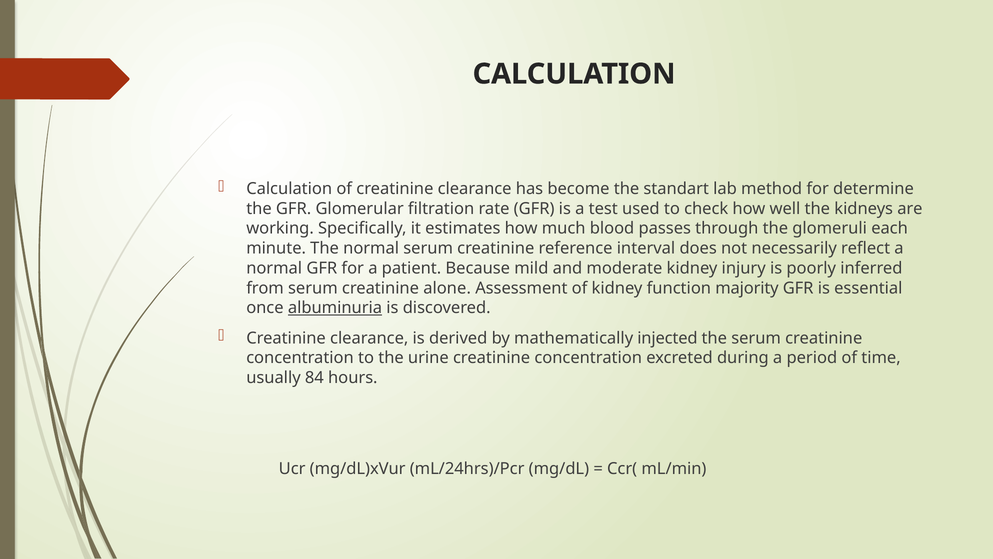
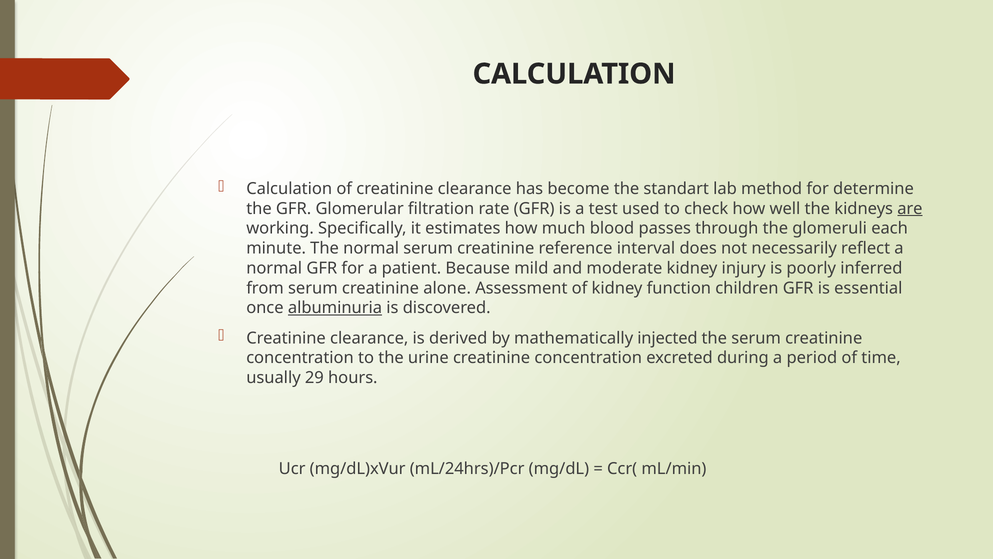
are underline: none -> present (910, 208)
majority: majority -> children (747, 288)
84: 84 -> 29 (314, 378)
